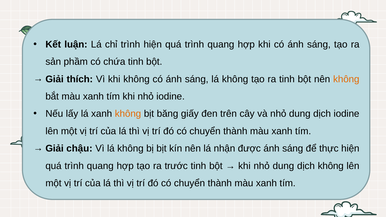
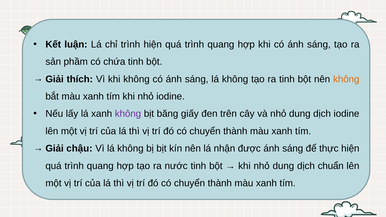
không colour: orange -> purple (128, 114)
trước: trước -> nước (176, 166)
dịch không: không -> chuẩn (331, 166)
